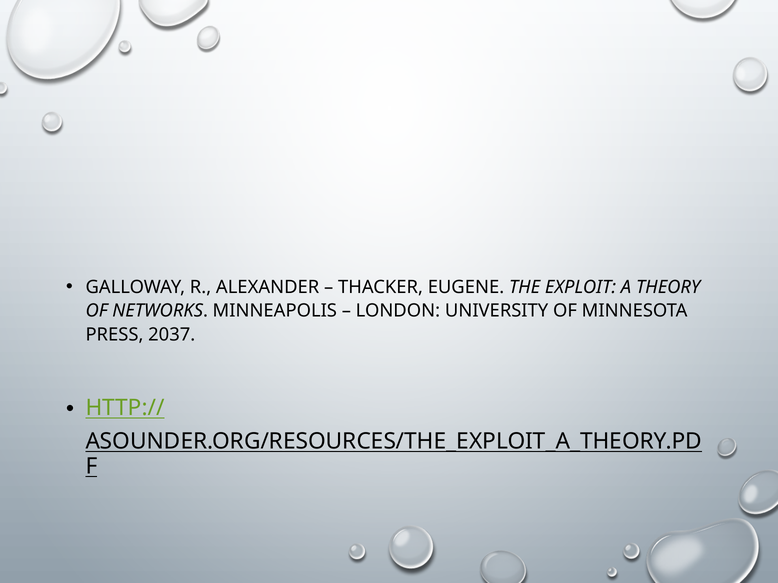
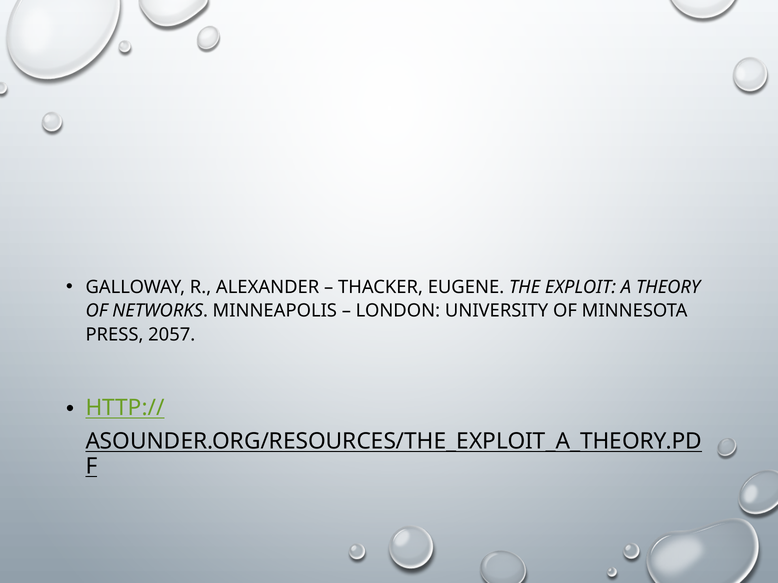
2037: 2037 -> 2057 (172, 335)
